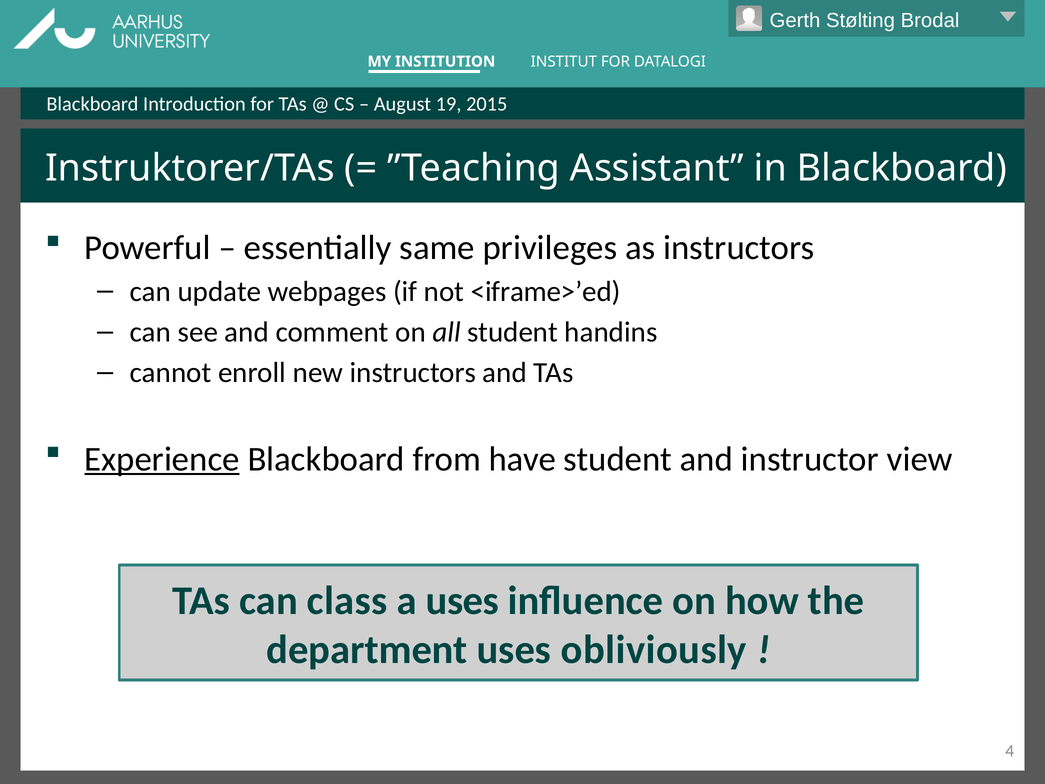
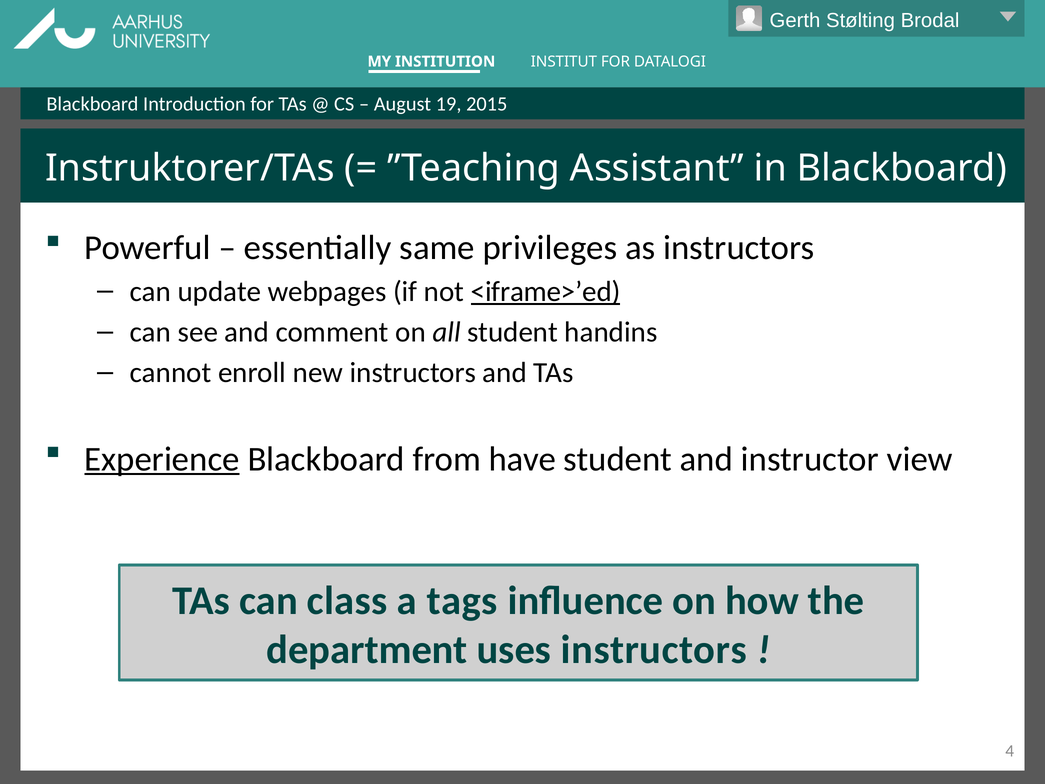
<iframe>’ed underline: none -> present (546, 291)
a uses: uses -> tags (462, 601)
uses obliviously: obliviously -> instructors (654, 649)
